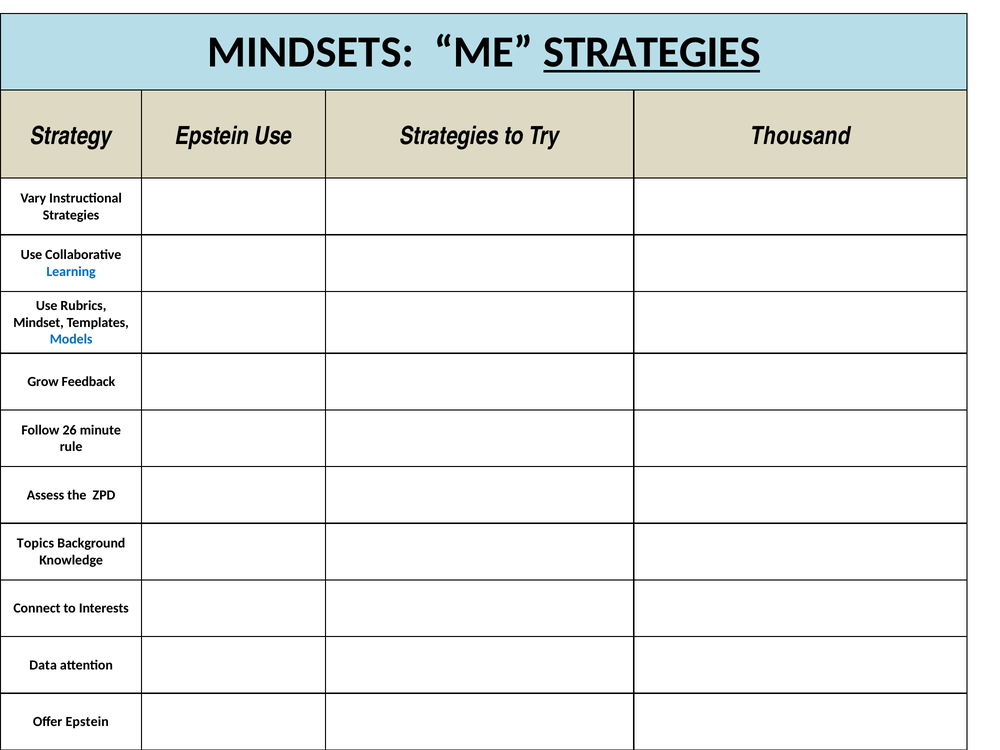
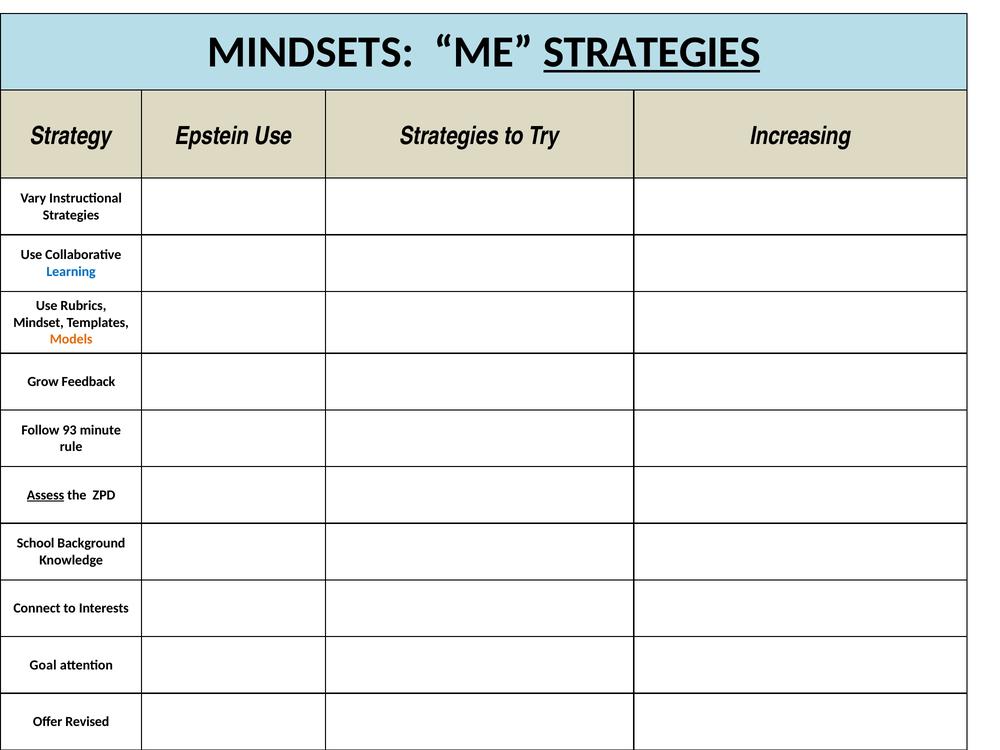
Thousand: Thousand -> Increasing (801, 136)
Models colour: blue -> orange (71, 339)
26: 26 -> 93 (70, 430)
Assess underline: none -> present (45, 495)
Topics: Topics -> School (36, 543)
Data: Data -> Goal (43, 665)
Offer Epstein: Epstein -> Revised (87, 722)
